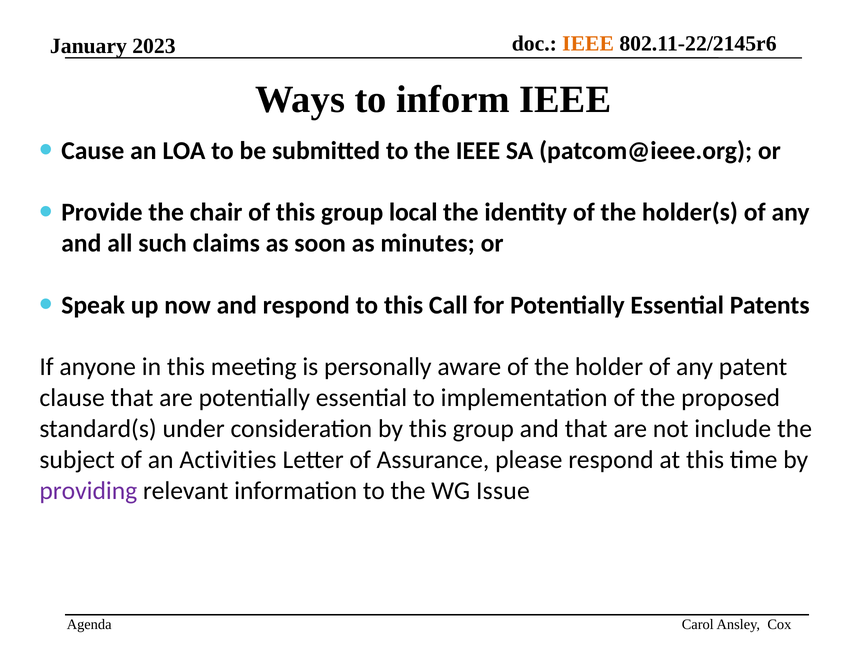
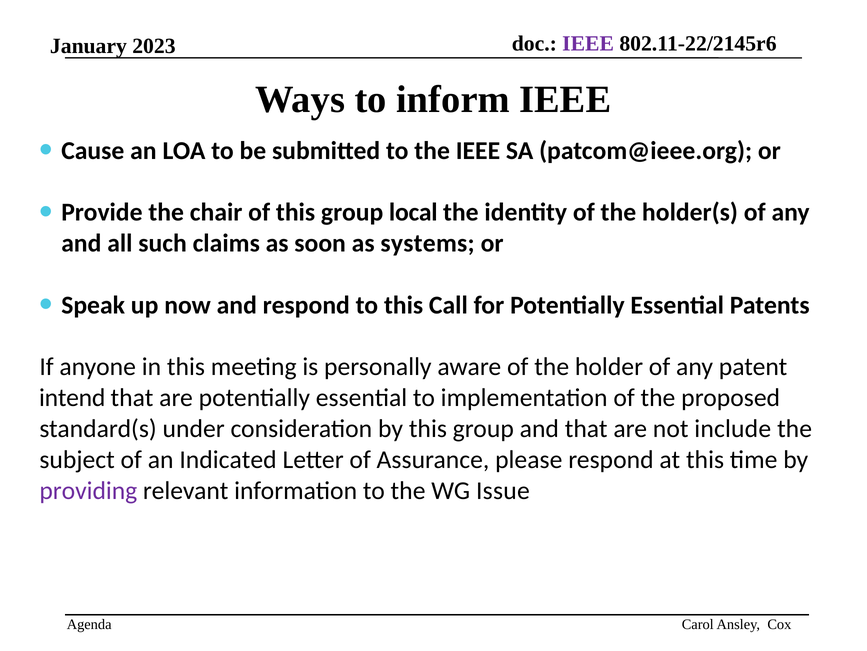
IEEE colour: orange -> purple (588, 44)
minutes: minutes -> systems (428, 243)
clause: clause -> intend (72, 397)
Activities: Activities -> Indicated (228, 459)
